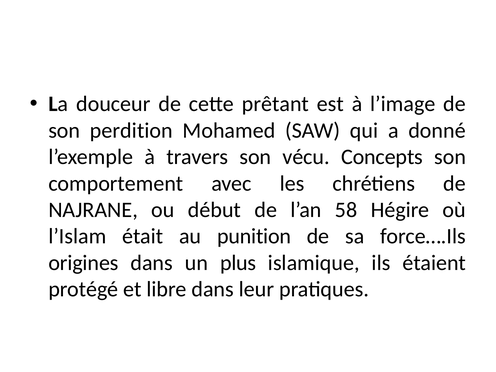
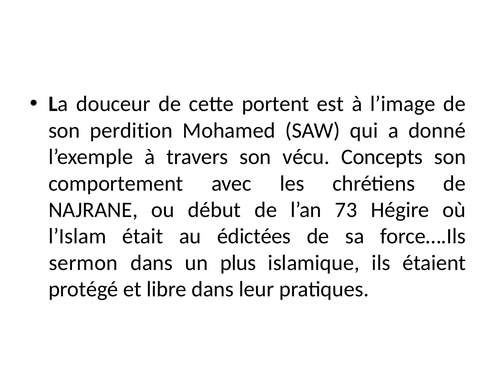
prêtant: prêtant -> portent (276, 104)
58: 58 -> 73 (346, 210)
punition: punition -> édictées (254, 236)
origines: origines -> sermon (83, 263)
